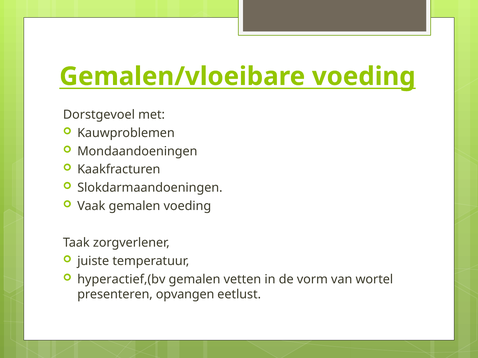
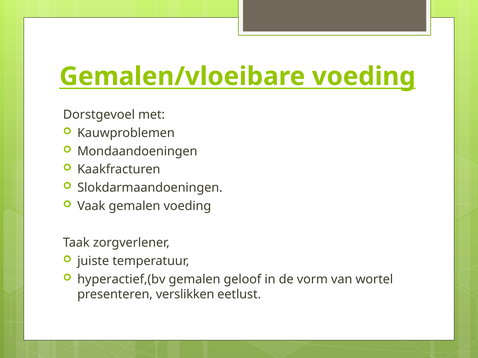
vetten: vetten -> geloof (242, 280)
opvangen: opvangen -> verslikken (185, 295)
